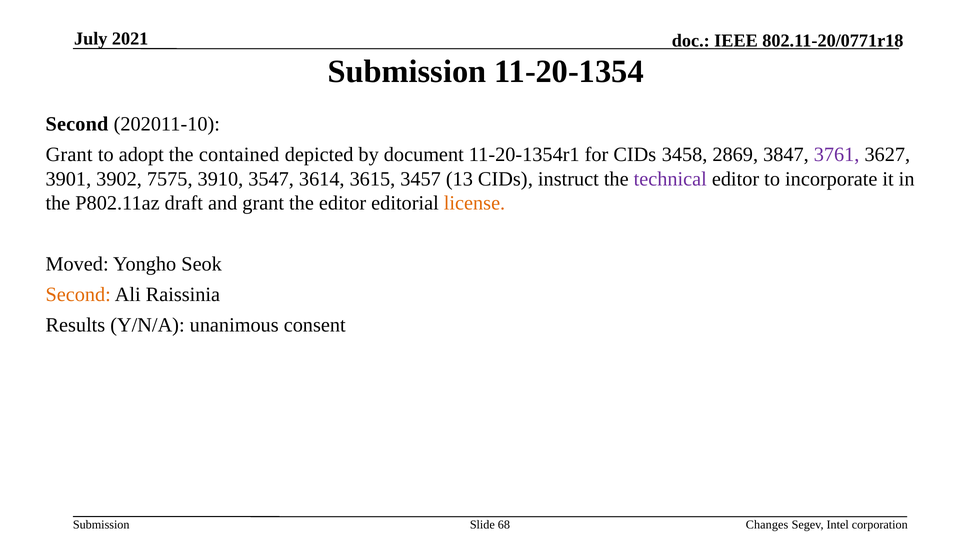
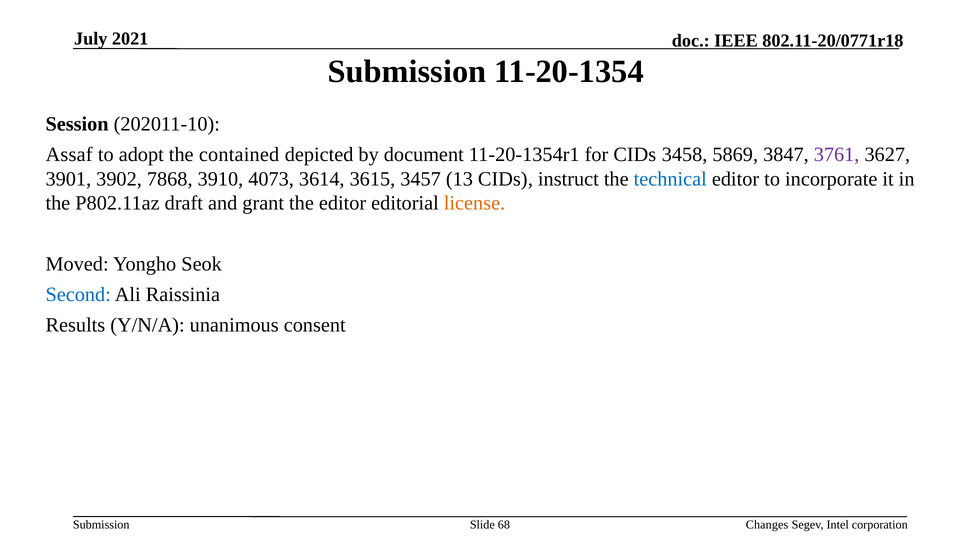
Second: Second -> Session (77, 124)
Grant: Grant -> Assaf (69, 155)
2869: 2869 -> 5869 (735, 155)
7575: 7575 -> 7868 (170, 179)
3547: 3547 -> 4073 (271, 179)
technical colour: purple -> blue (670, 179)
Second colour: orange -> blue (78, 294)
